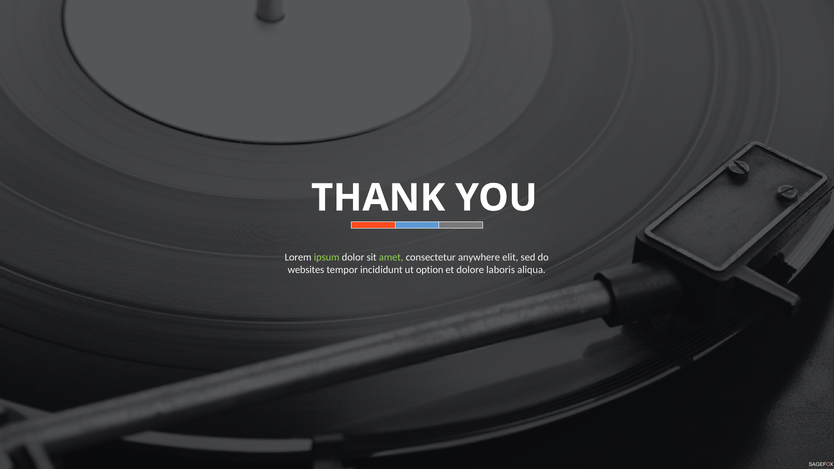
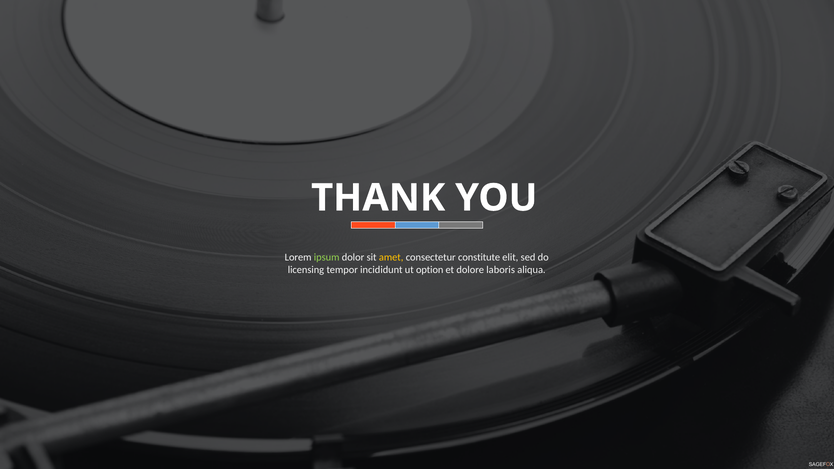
amet colour: light green -> yellow (391, 257)
anywhere: anywhere -> constitute (479, 257)
websites: websites -> licensing (306, 270)
